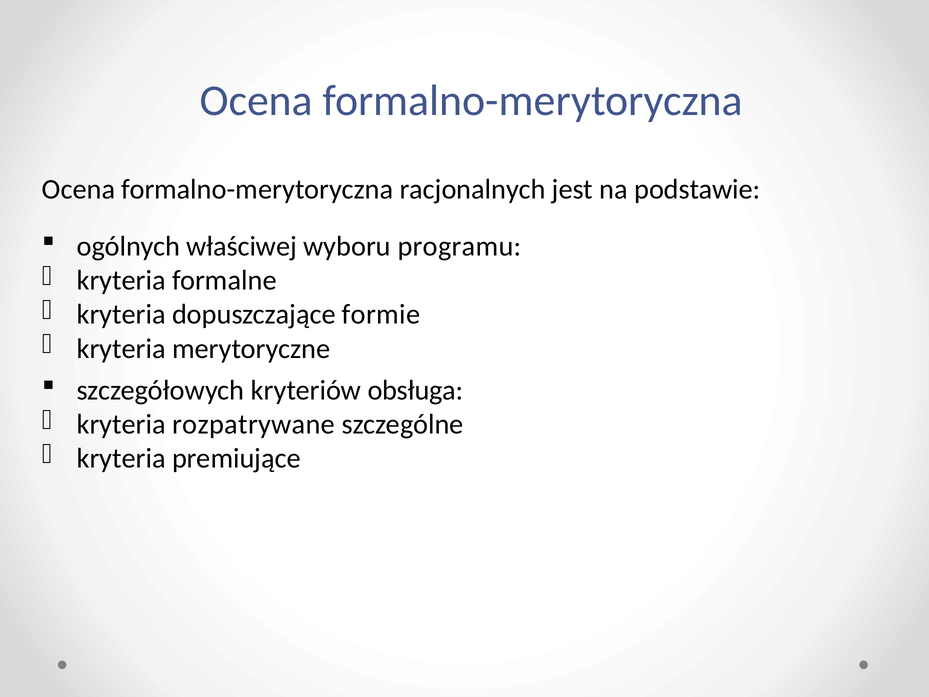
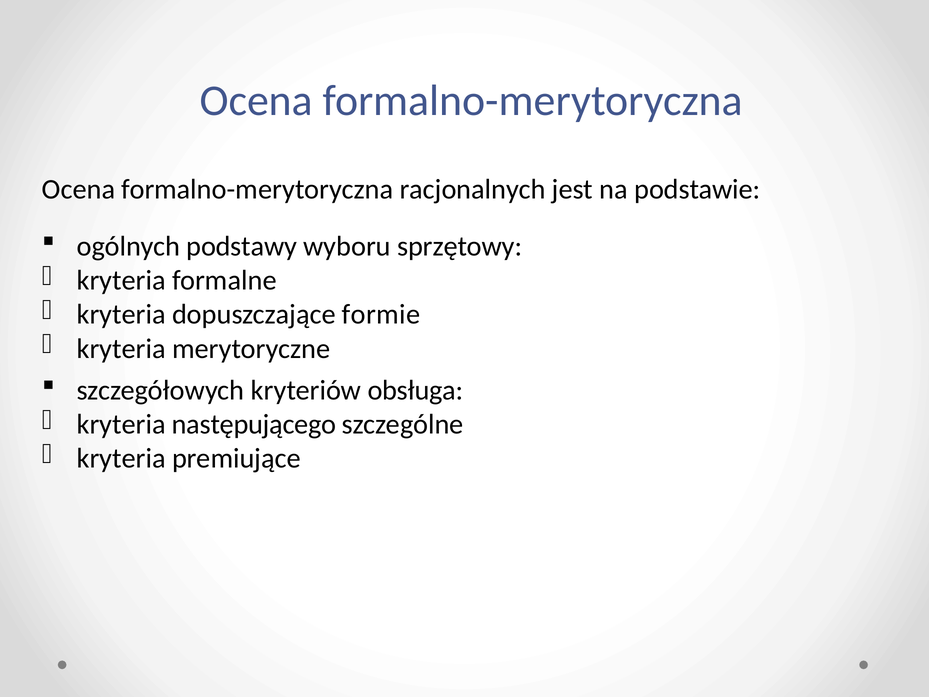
właściwej: właściwej -> podstawy (242, 246)
programu: programu -> sprzętowy (460, 246)
rozpatrywane: rozpatrywane -> następującego (254, 424)
